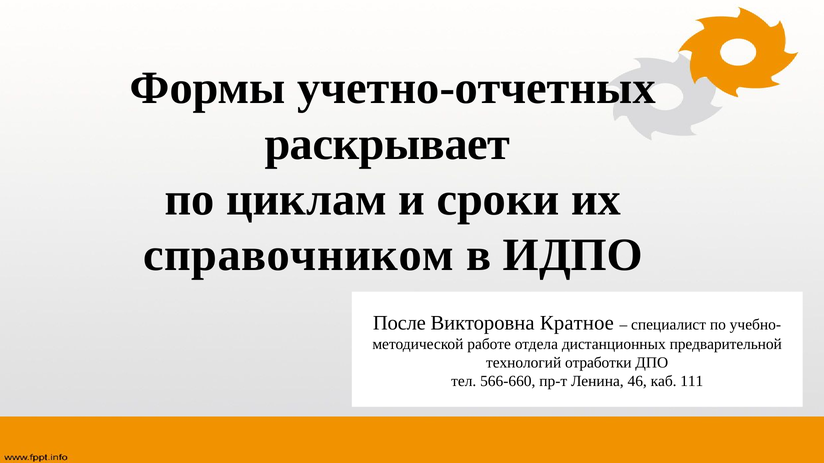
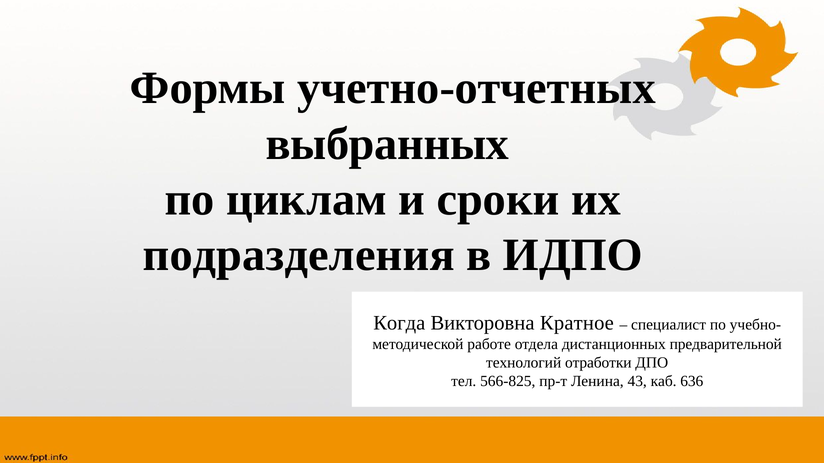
раскрывает: раскрывает -> выбранных (387, 144)
справочником: справочником -> подразделения (299, 255)
После: После -> Когда (399, 323)
566-660: 566-660 -> 566-825 (508, 382)
46: 46 -> 43 (637, 382)
111: 111 -> 636 (692, 382)
